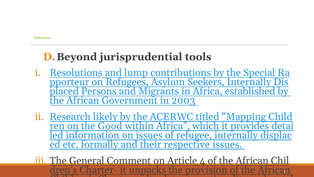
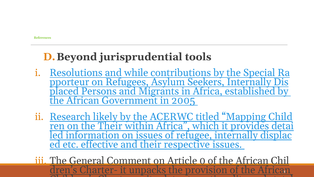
lump: lump -> while (136, 73)
2003: 2003 -> 2005 (183, 100)
the Good: Good -> Their (110, 126)
formally: formally -> effective (100, 144)
4: 4 -> 0 (202, 160)
